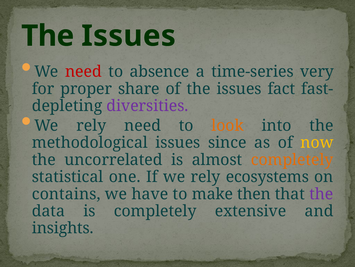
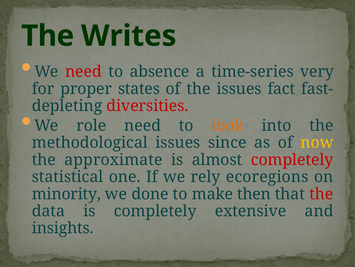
Issues: Issues -> Writes (129, 36)
share: share -> states (139, 89)
diversities colour: purple -> red (147, 106)
rely: rely -> role (91, 125)
uncorrelated: uncorrelated -> approximate (113, 159)
completely colour: orange -> red (292, 159)
ecosystems: ecosystems -> ecoregions (267, 176)
contains: contains -> minority (66, 193)
have: have -> done (150, 193)
the colour: purple -> red (321, 193)
